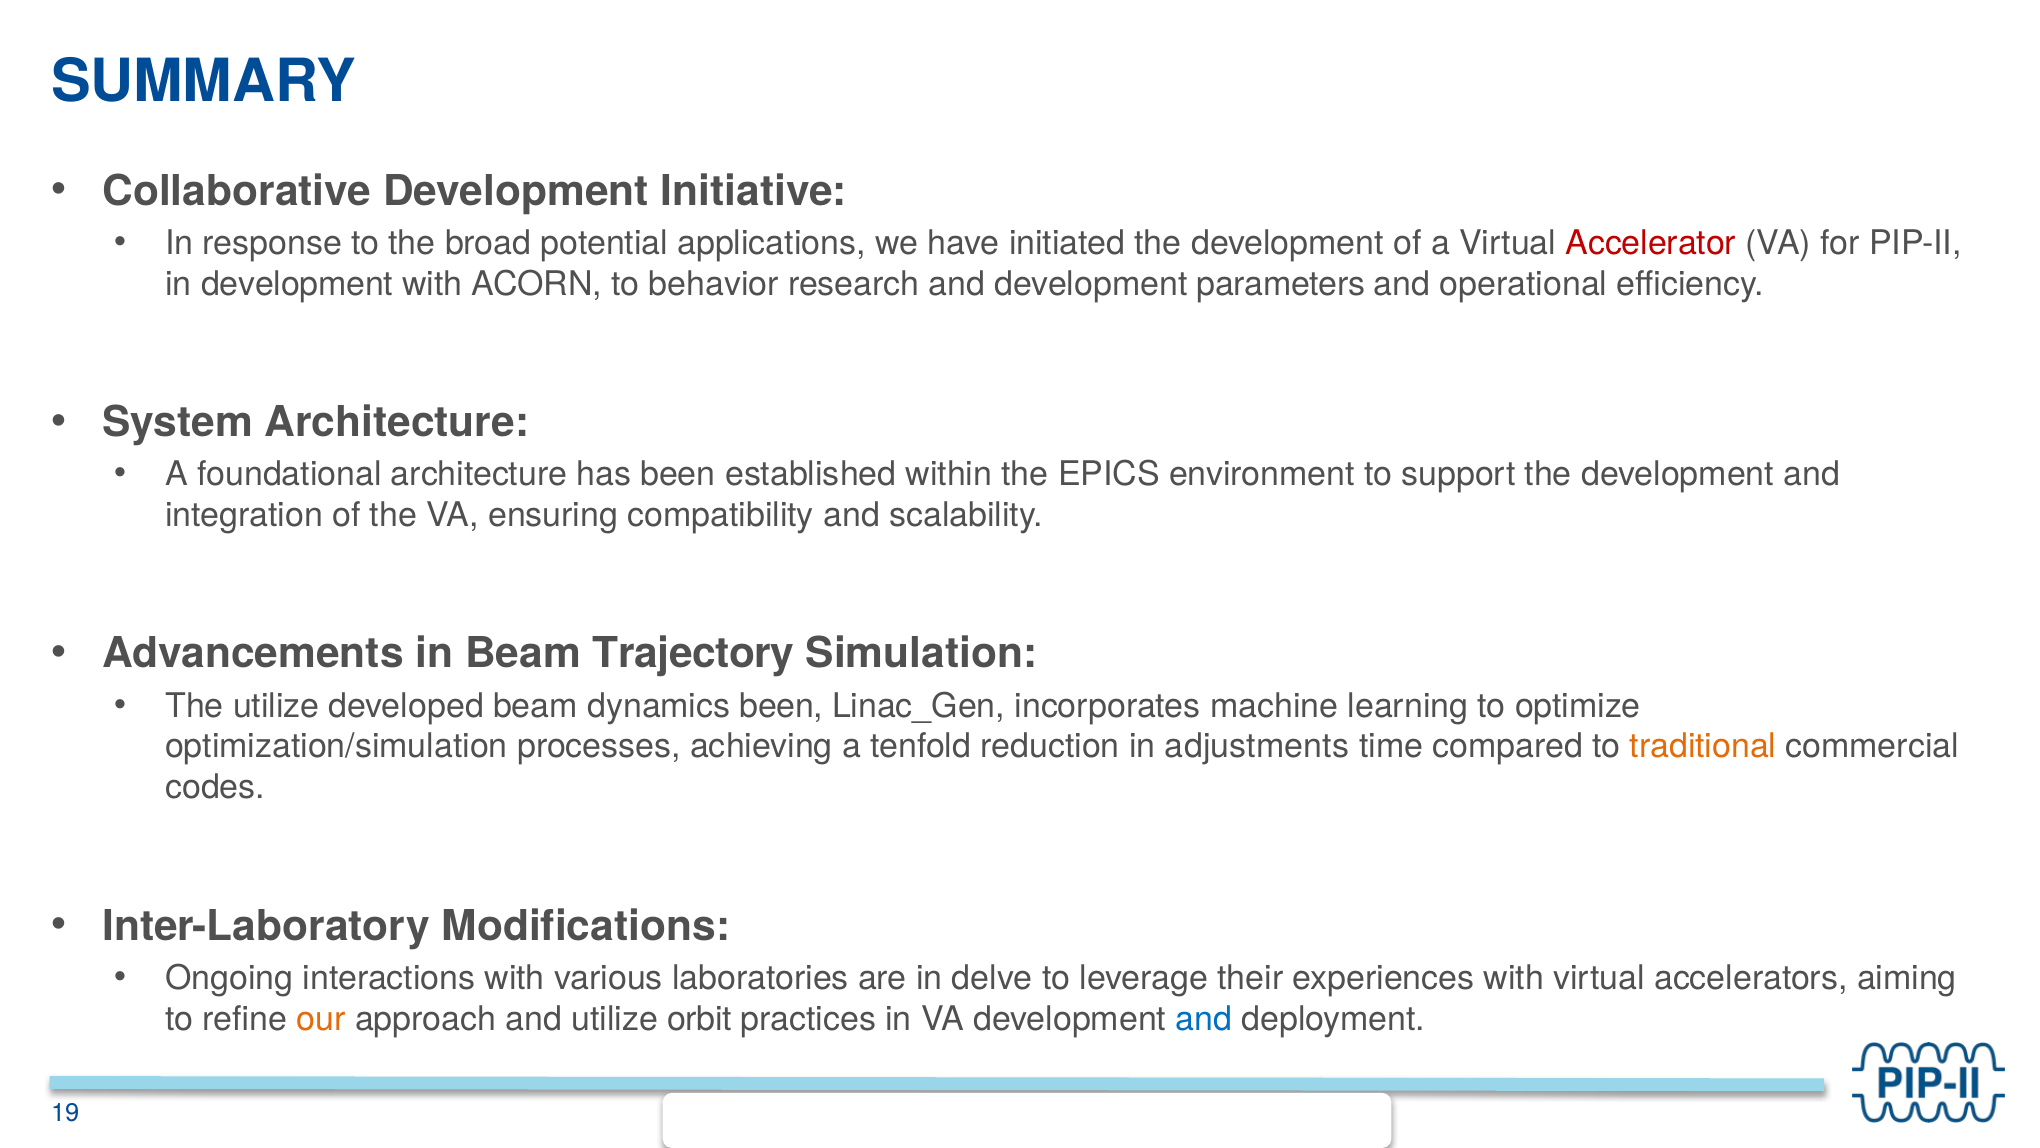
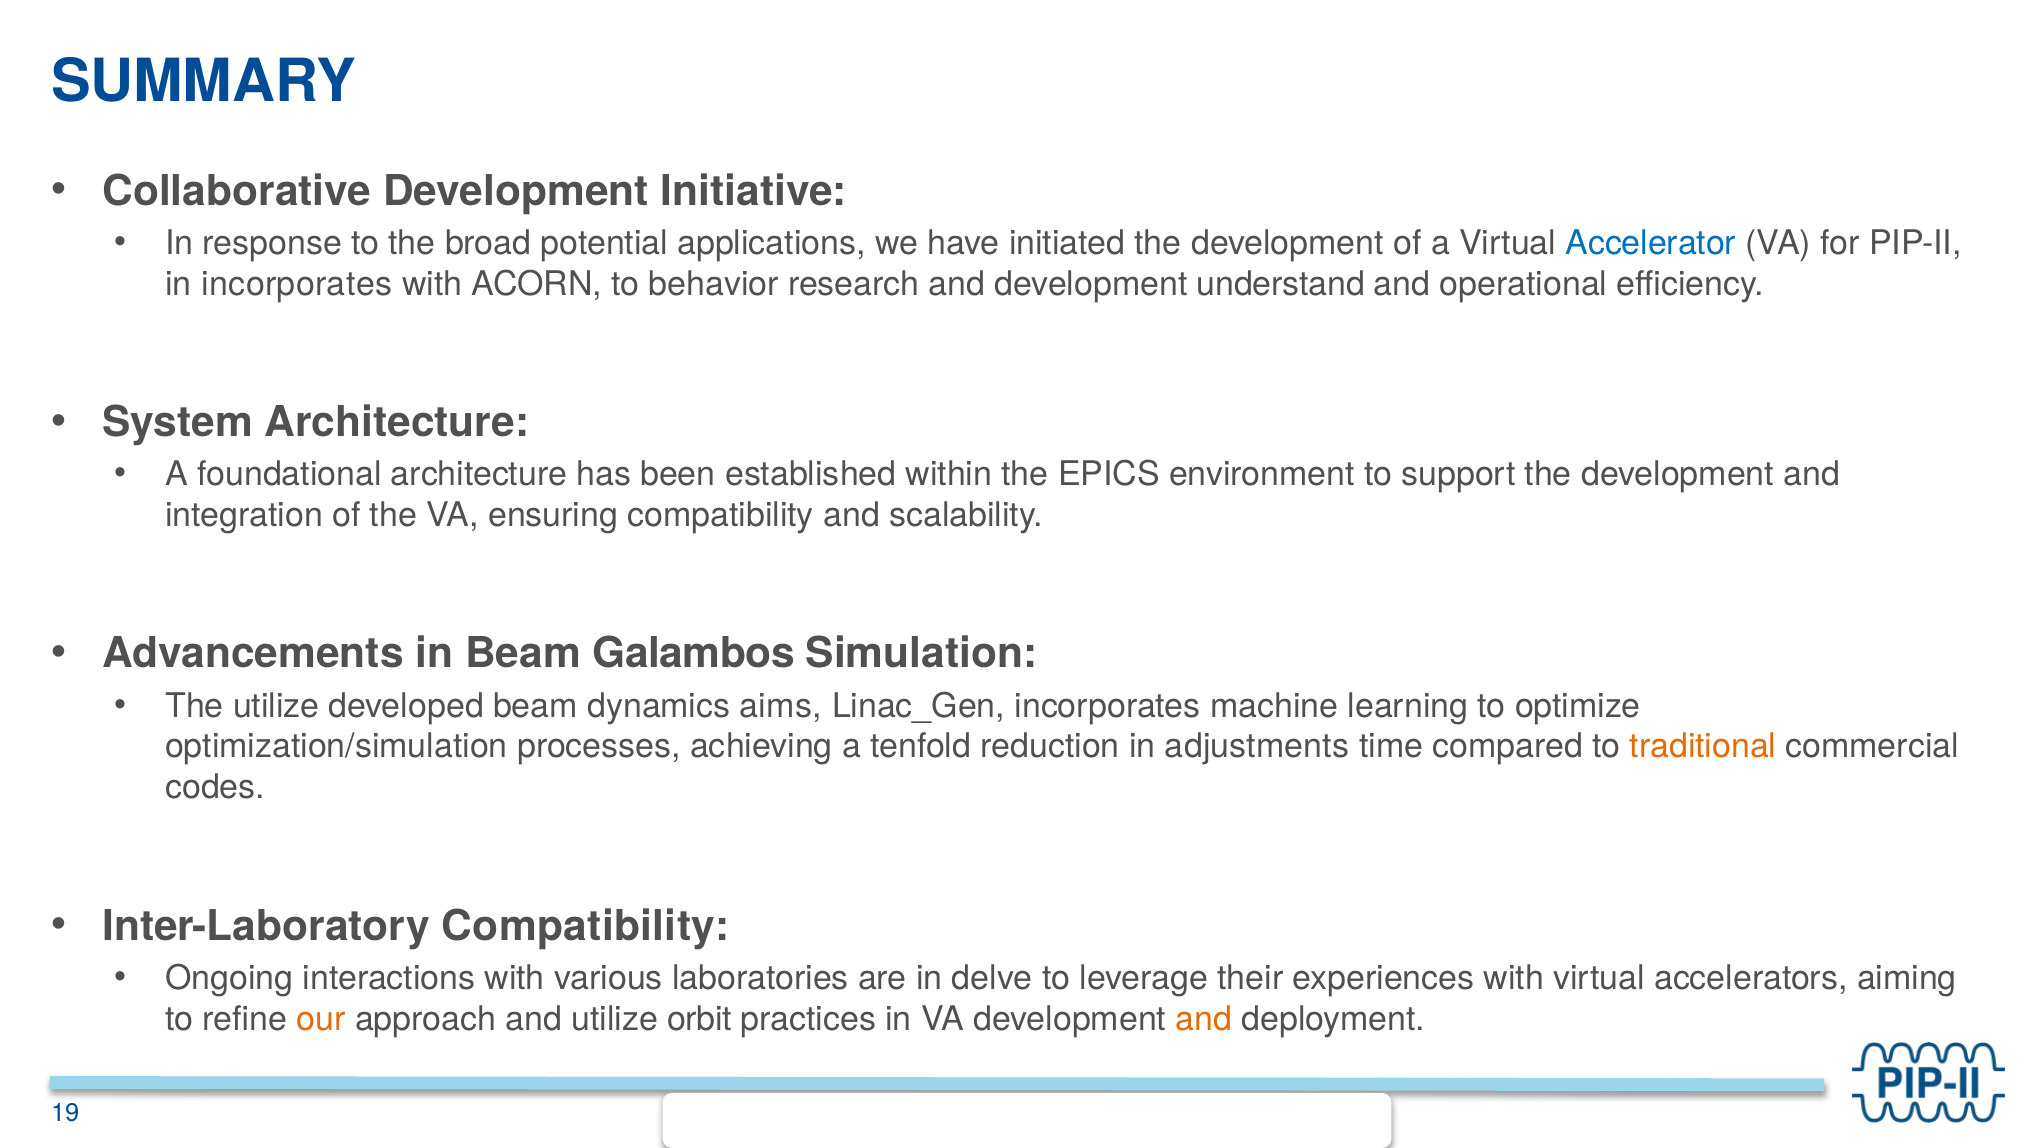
Accelerator colour: red -> blue (1651, 243)
in development: development -> incorporates (297, 284)
parameters: parameters -> understand (1281, 284)
Trajectory: Trajectory -> Galambos (694, 654)
dynamics been: been -> aims (781, 706)
Inter-Laboratory Modifications: Modifications -> Compatibility (586, 926)
and colour: blue -> orange (1204, 1018)
